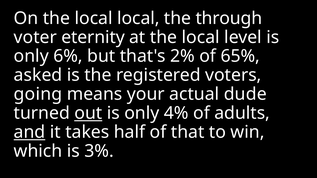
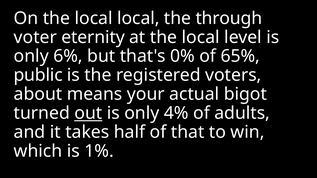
2%: 2% -> 0% (182, 56)
asked: asked -> public (38, 75)
going: going -> about (38, 94)
dude: dude -> bigot (245, 94)
and underline: present -> none (30, 132)
3%: 3% -> 1% (99, 151)
